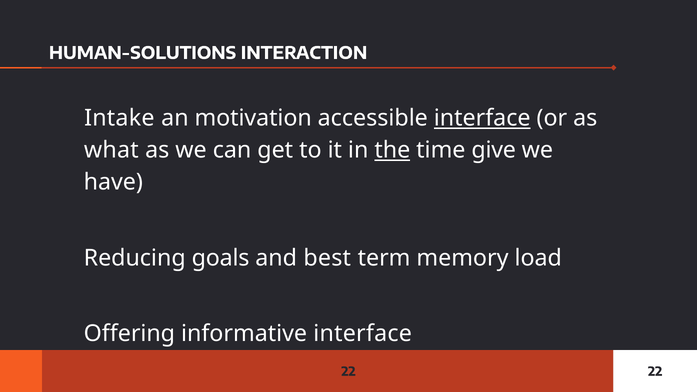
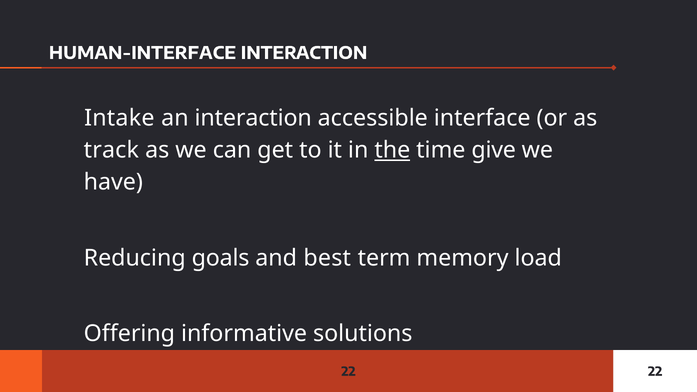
HUMAN-SOLUTIONS: HUMAN-SOLUTIONS -> HUMAN-INTERFACE (142, 53)
an motivation: motivation -> interaction (253, 118)
interface underline: present -> none (482, 118)
what: what -> track (111, 150)
informative interface: interface -> solutions (363, 334)
